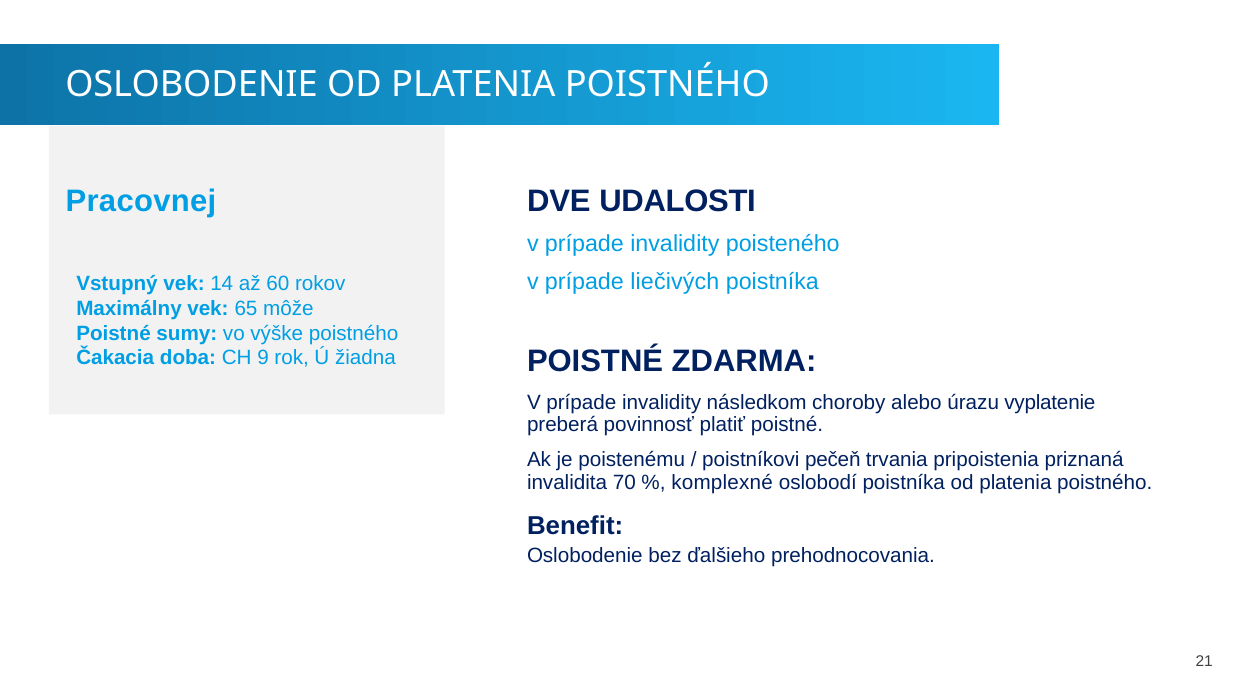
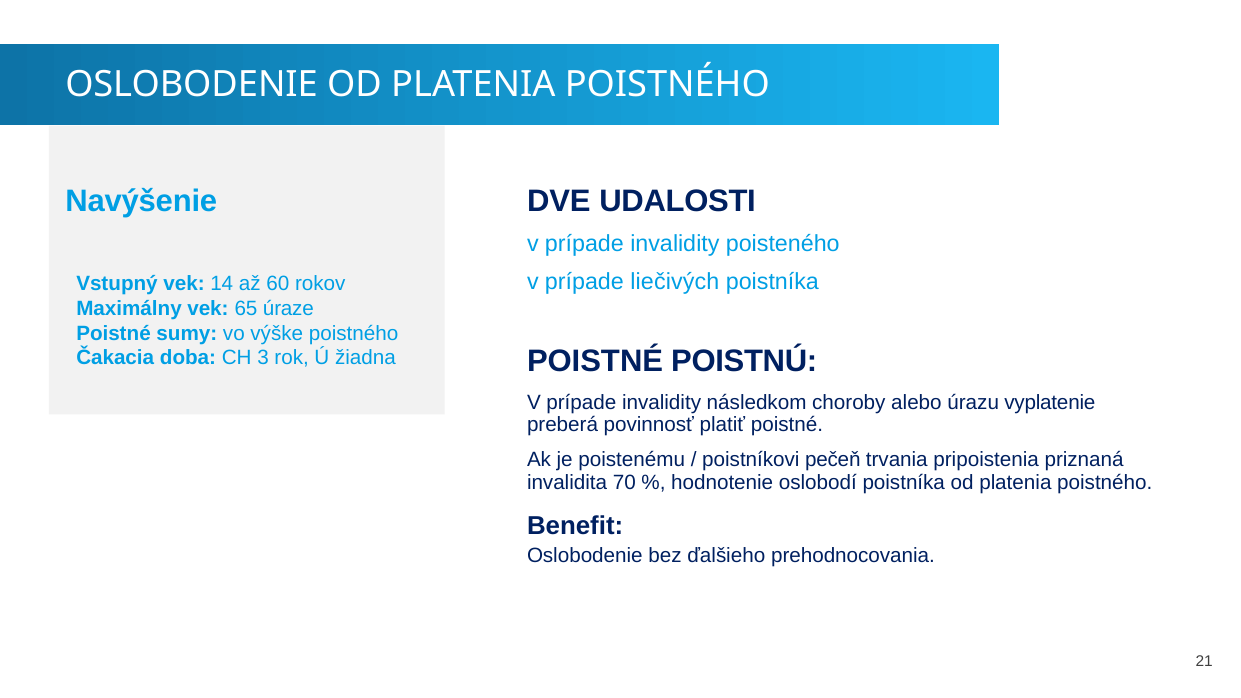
Pracovnej: Pracovnej -> Navýšenie (141, 202)
môže: môže -> úraze (288, 308)
ZDARMA: ZDARMA -> POISTNÚ (744, 362)
9: 9 -> 3 (263, 358)
komplexné: komplexné -> hodnotenie (722, 482)
